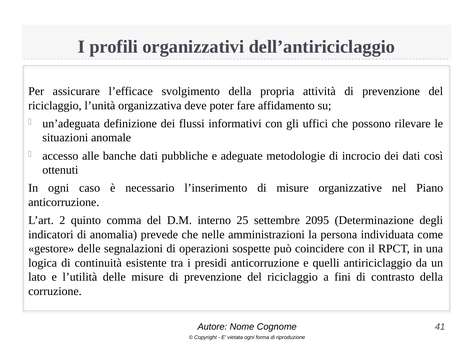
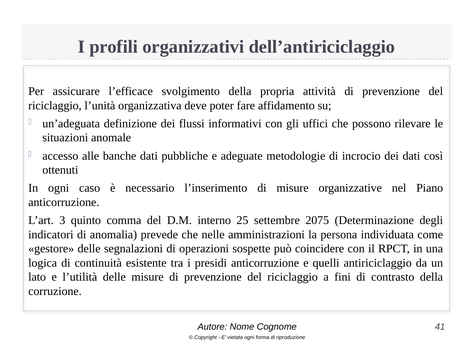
2: 2 -> 3 (62, 220)
2095: 2095 -> 2075 (317, 220)
